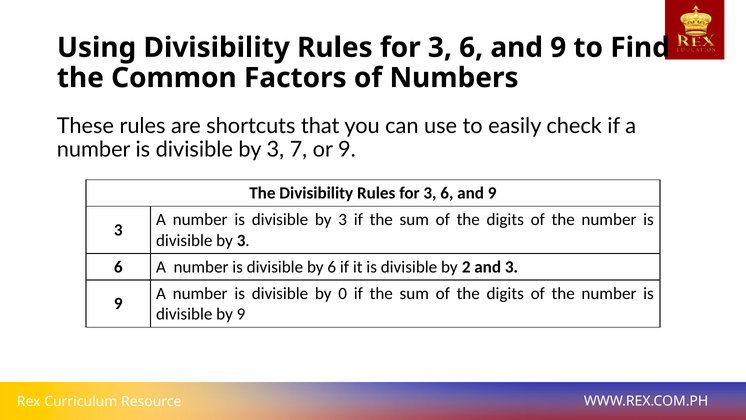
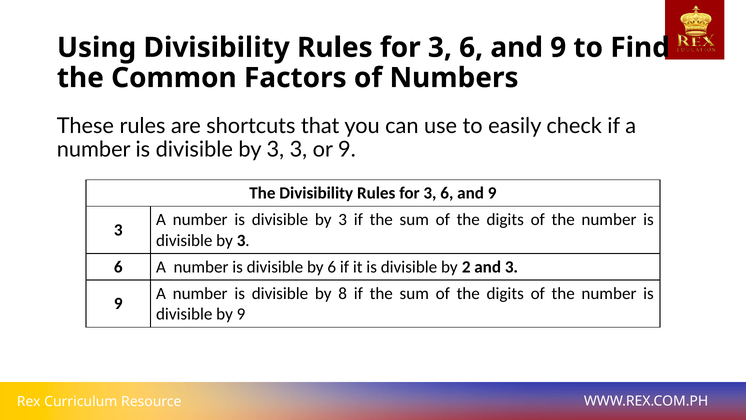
3 7: 7 -> 3 (298, 150)
0: 0 -> 8 (343, 293)
